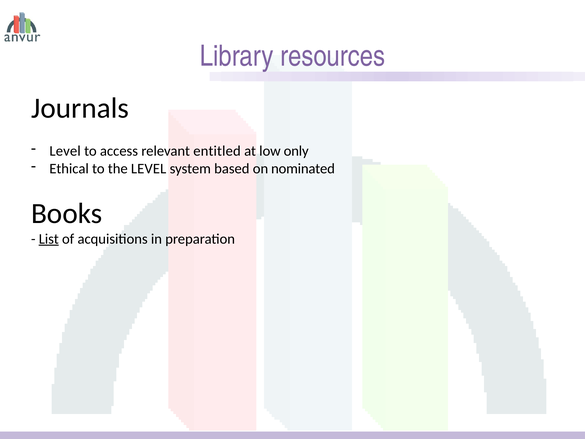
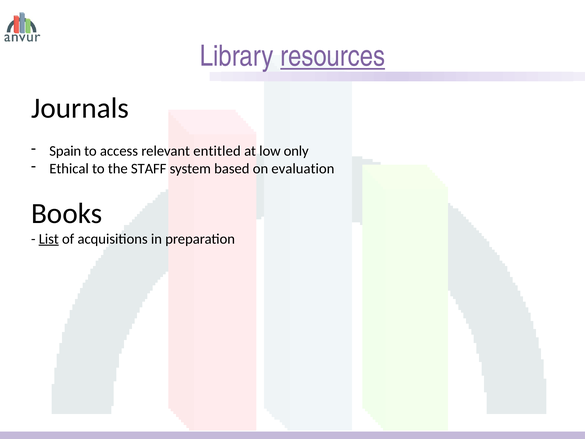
resources underline: none -> present (333, 56)
Level: Level -> Spain (65, 151)
the LEVEL: LEVEL -> STAFF (149, 169)
nominated: nominated -> evaluation (303, 169)
